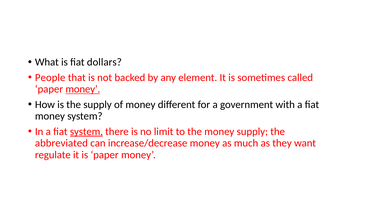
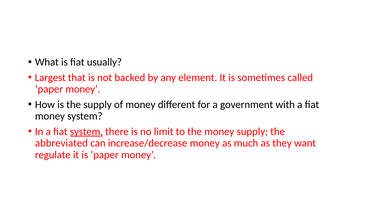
dollars: dollars -> usually (104, 62)
People: People -> Largest (50, 78)
money underline: present -> none (83, 89)
